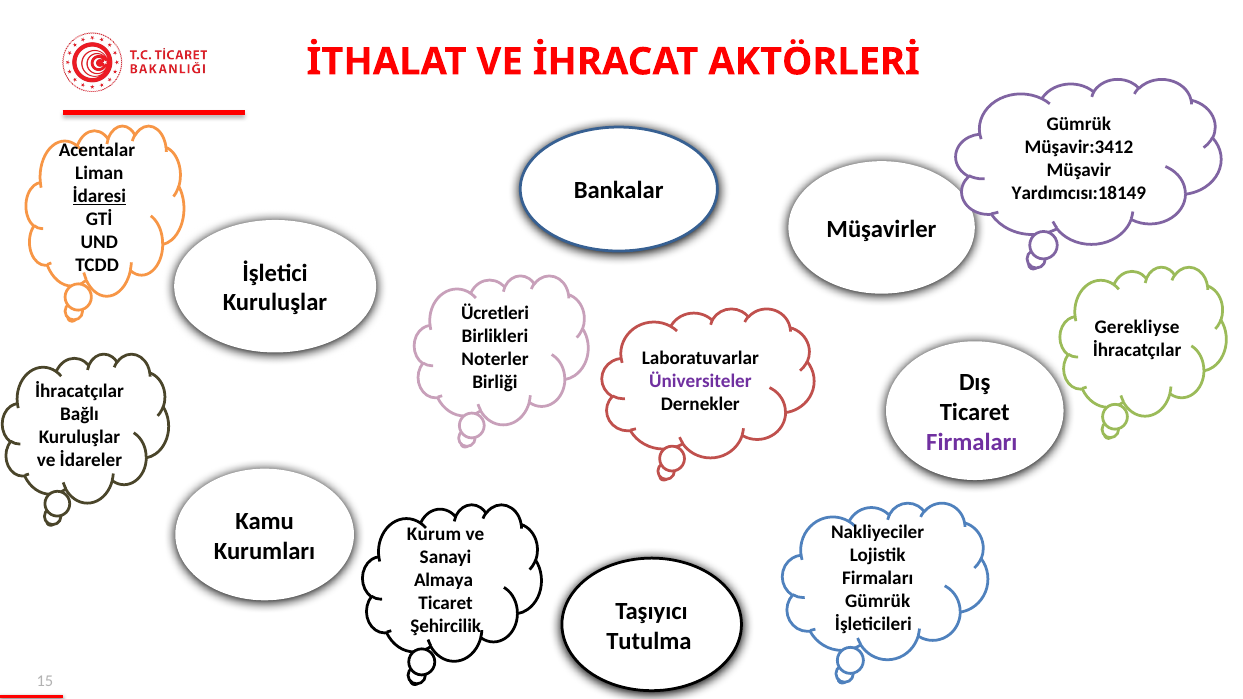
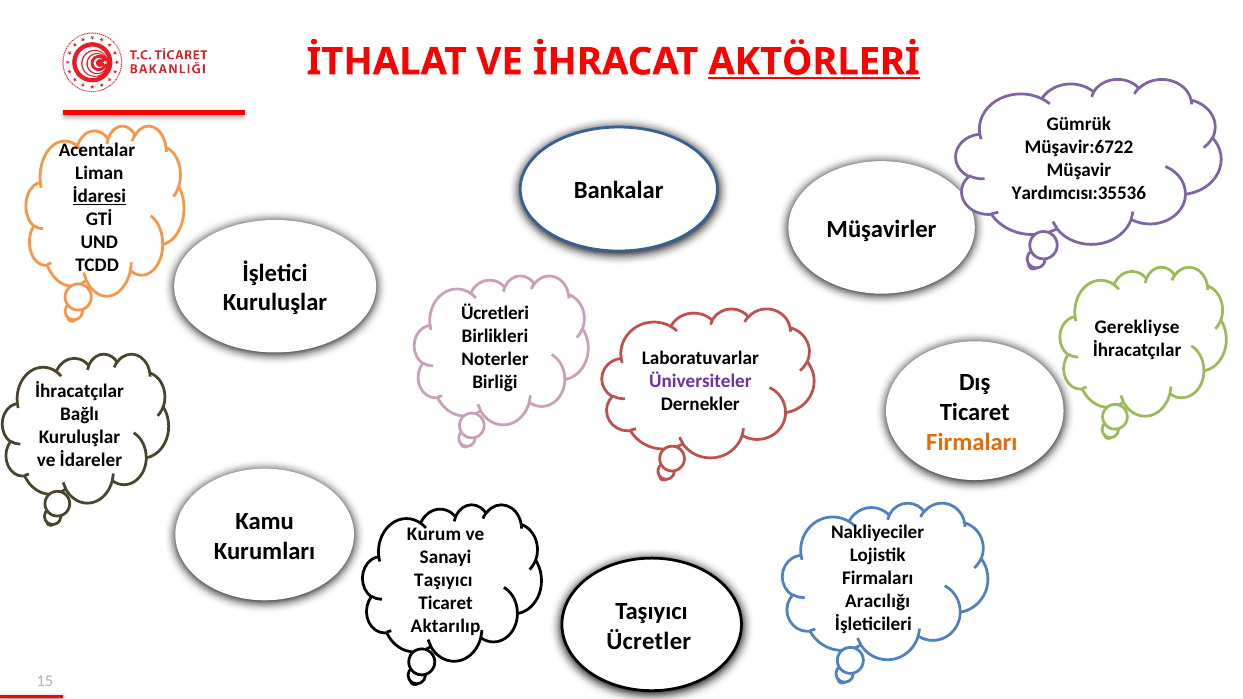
AKTÖRLERİ underline: none -> present (814, 62)
Müşavir:3412: Müşavir:3412 -> Müşavir:6722 (1079, 147)
Yardımcısı:18149: Yardımcısı:18149 -> Yardımcısı:35536 (1079, 193)
Firmaları colour: purple -> orange (972, 442)
Almaya: Almaya -> Taşıyıcı (443, 581)
Gümrük: Gümrük -> Aracılığı (878, 602)
Şehircilik: Şehircilik -> Aktarılıp (446, 627)
Tutulma: Tutulma -> Ücretler (649, 641)
